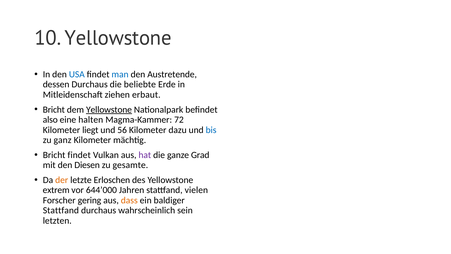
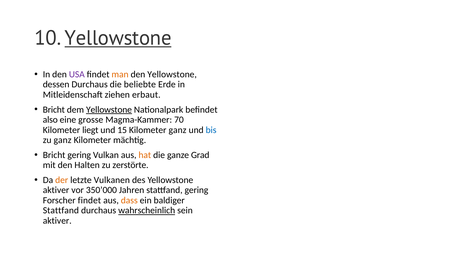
Yellowstone underline: none -> present (118, 38)
USA colour: blue -> purple (77, 74)
man colour: blue -> orange (120, 74)
den Austretende: Austretende -> Yellowstone (172, 74)
halten: halten -> grosse (91, 120)
72: 72 -> 70 (179, 120)
56: 56 -> 15 (122, 130)
Kilometer dazu: dazu -> ganz (178, 130)
Bricht findet: findet -> gering (79, 155)
hat colour: purple -> orange (145, 155)
Diesen: Diesen -> Halten (87, 165)
gesamte: gesamte -> zerstörte (130, 165)
Erloschen: Erloschen -> Vulkanen (112, 180)
extrem: extrem -> aktiver (56, 190)
644’000: 644’000 -> 350’000 (101, 190)
stattfand vielen: vielen -> gering (196, 190)
Forscher gering: gering -> findet (89, 200)
wahrscheinlich underline: none -> present (147, 210)
letzten: letzten -> aktiver (57, 220)
